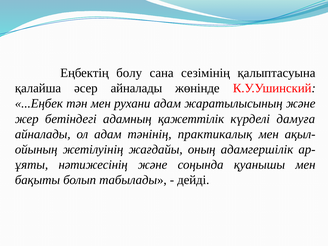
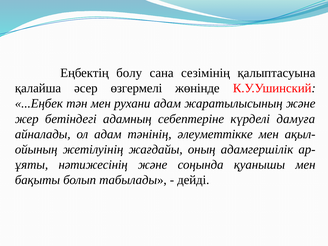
әсер айналады: айналады -> өзгермелі (136, 88)
қажеттілік: қажеттілік -> себептеріне (191, 119)
практикалық: практикалық -> әлеуметтікке (215, 134)
